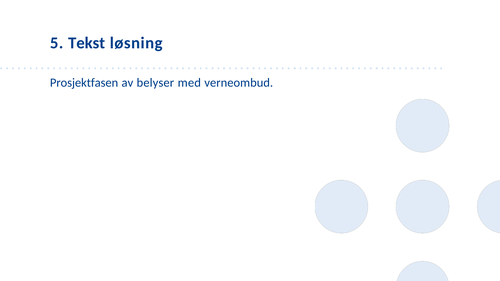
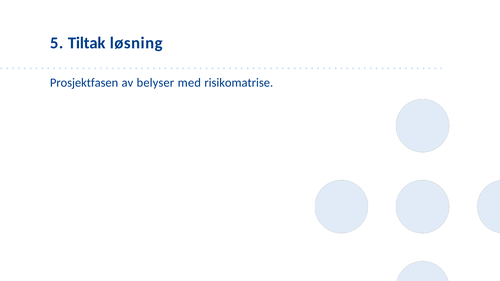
Tekst: Tekst -> Tiltak (87, 43)
verneombud: verneombud -> risikomatrise (239, 83)
